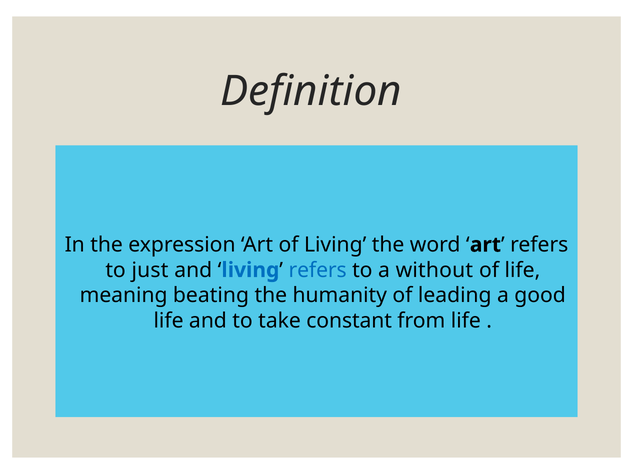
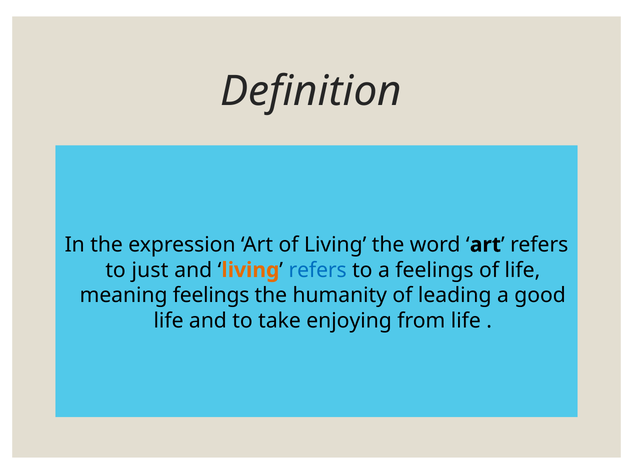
living colour: blue -> orange (250, 270)
a without: without -> feelings (434, 270)
meaning beating: beating -> feelings (211, 296)
constant: constant -> enjoying (349, 321)
